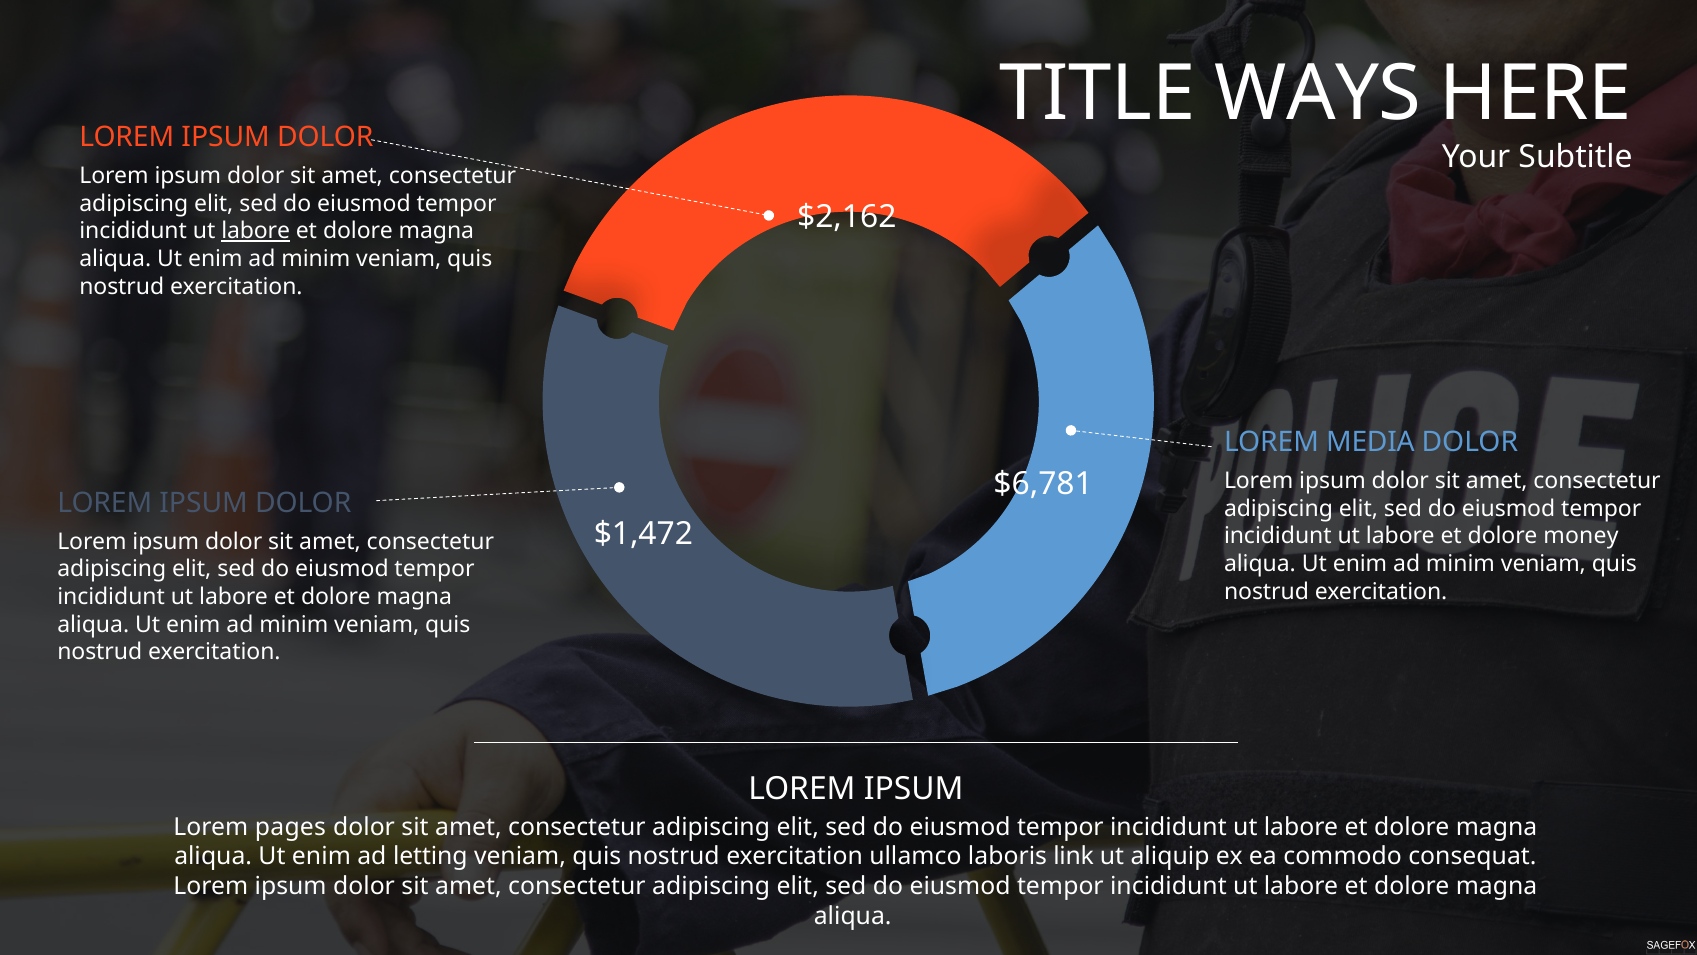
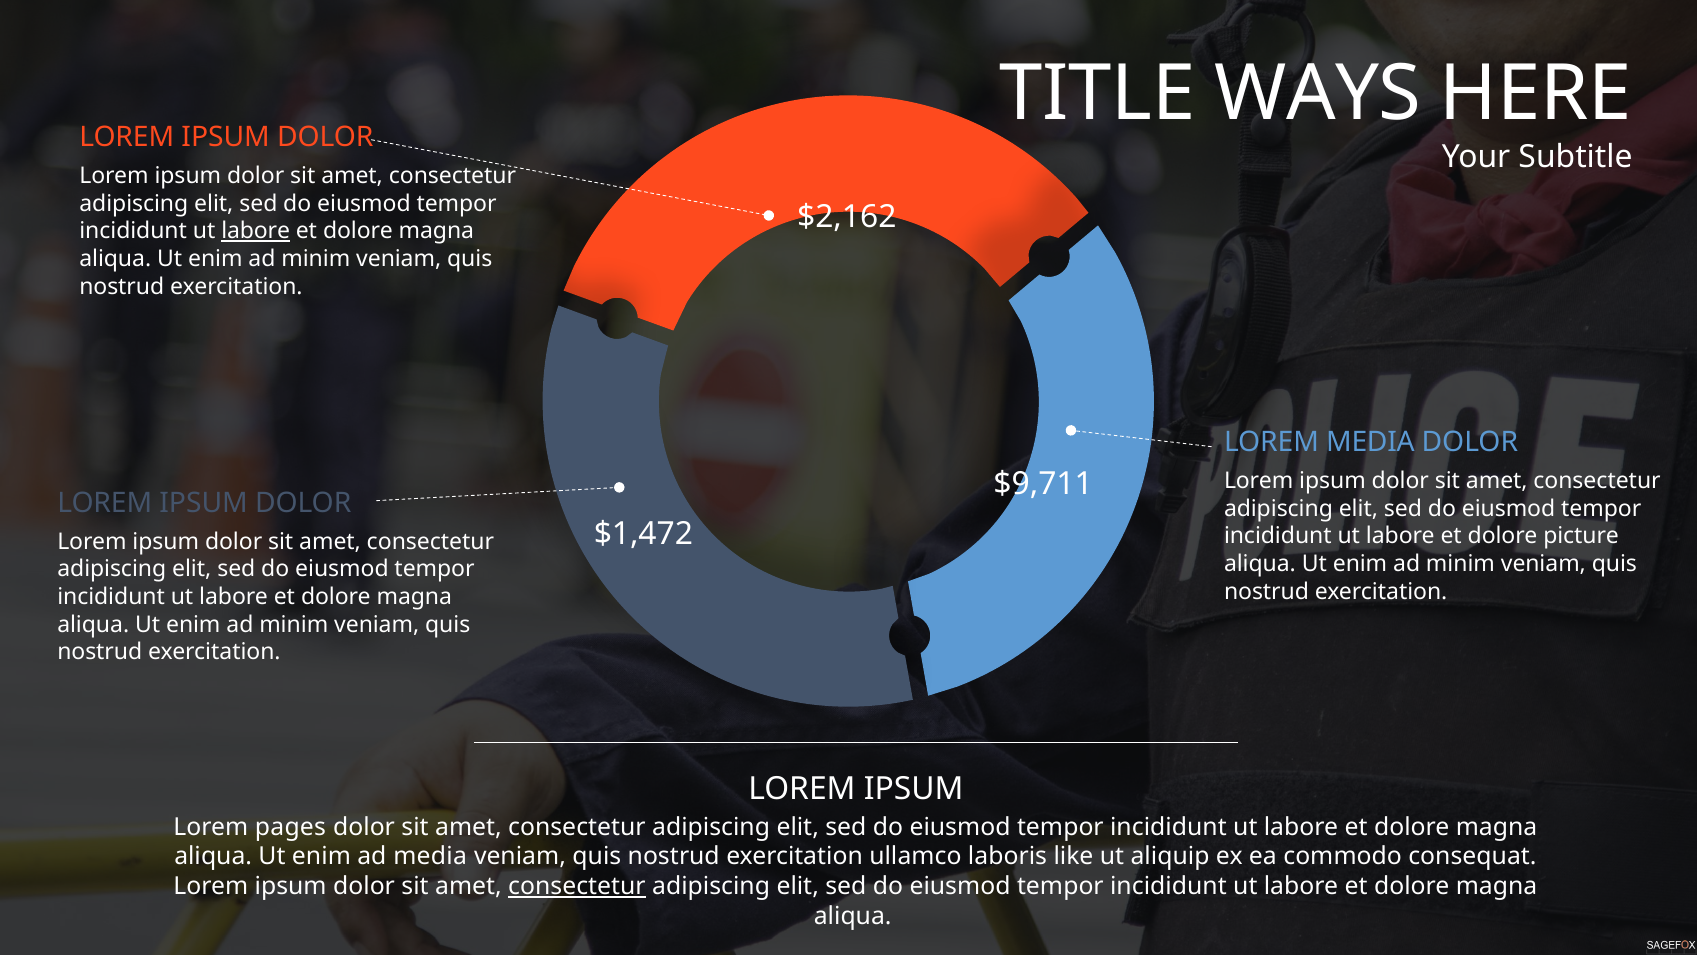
$6,781: $6,781 -> $9,711 (1043, 484)
money: money -> picture (1581, 536)
ad letting: letting -> media (430, 856)
link: link -> like (1073, 856)
consectetur underline: none -> present (577, 886)
